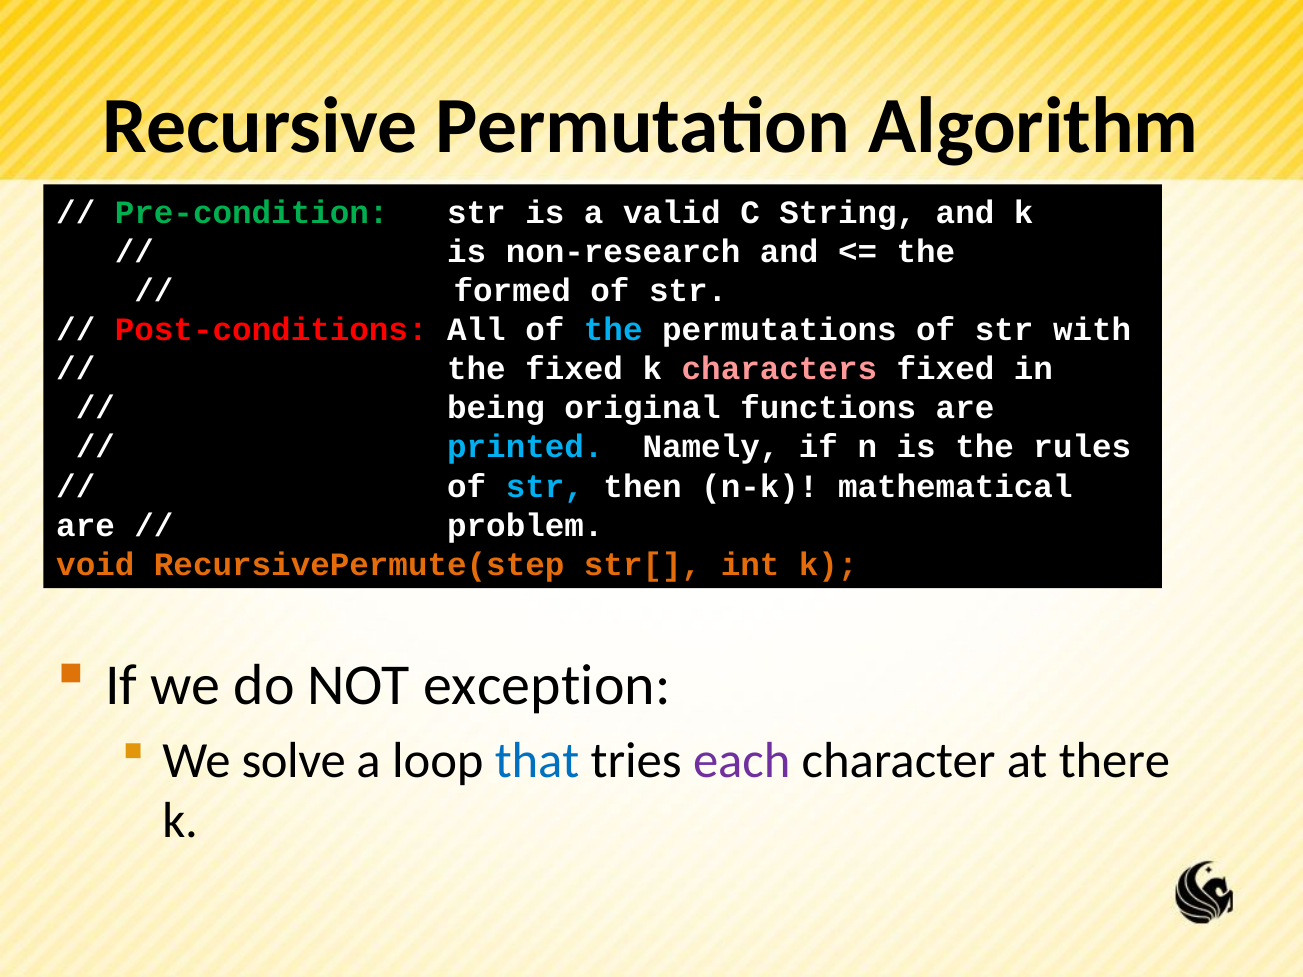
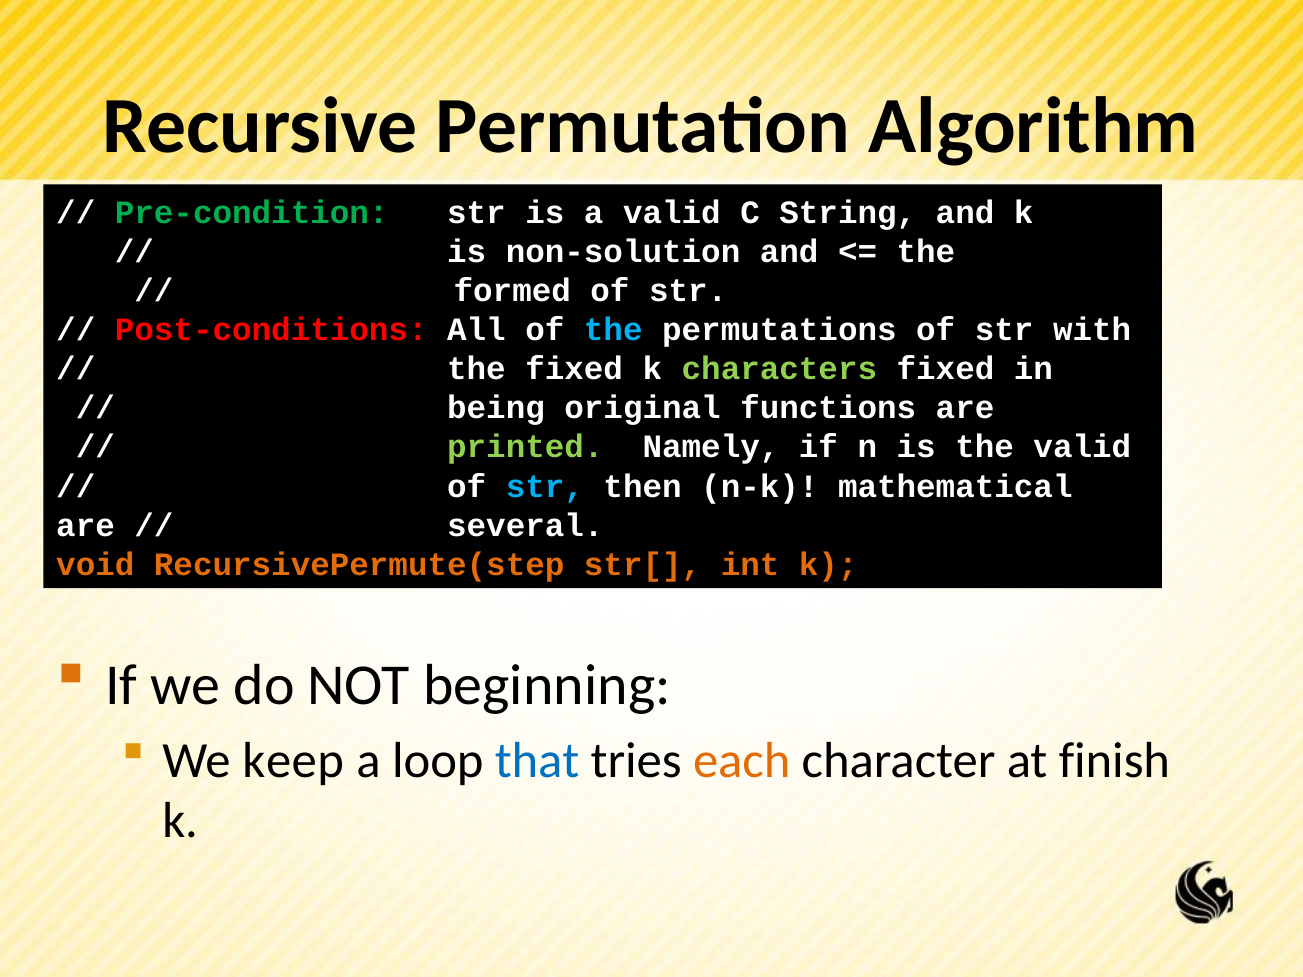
non-research: non-research -> non-solution (623, 252)
characters colour: pink -> light green (779, 369)
printed colour: light blue -> light green (525, 447)
the rules: rules -> valid (1082, 447)
problem: problem -> several (525, 525)
exception: exception -> beginning (547, 686)
solve: solve -> keep (293, 761)
each colour: purple -> orange (742, 761)
there: there -> finish (1114, 761)
